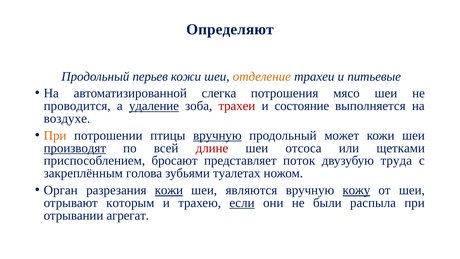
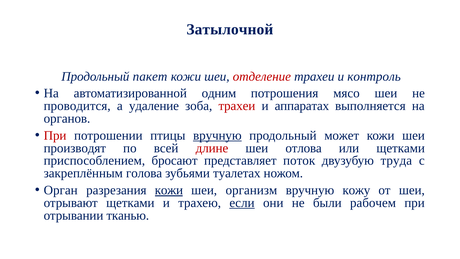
Определяют: Определяют -> Затылочной (230, 29)
перьев: перьев -> пакет (150, 76)
отделение colour: orange -> red (262, 76)
питьевые: питьевые -> контроль (374, 76)
слегка: слегка -> одним (219, 93)
удаление underline: present -> none (154, 106)
состояние: состояние -> аппаратах (302, 106)
воздухе: воздухе -> органов (67, 118)
При colour: orange -> red (55, 135)
производят underline: present -> none (75, 148)
отсоса: отсоса -> отлова (304, 148)
являются: являются -> организм (251, 190)
кожу underline: present -> none (356, 190)
отрывают которым: которым -> щетками (130, 203)
распыла: распыла -> рабочем (373, 203)
агрегат: агрегат -> тканью (128, 215)
